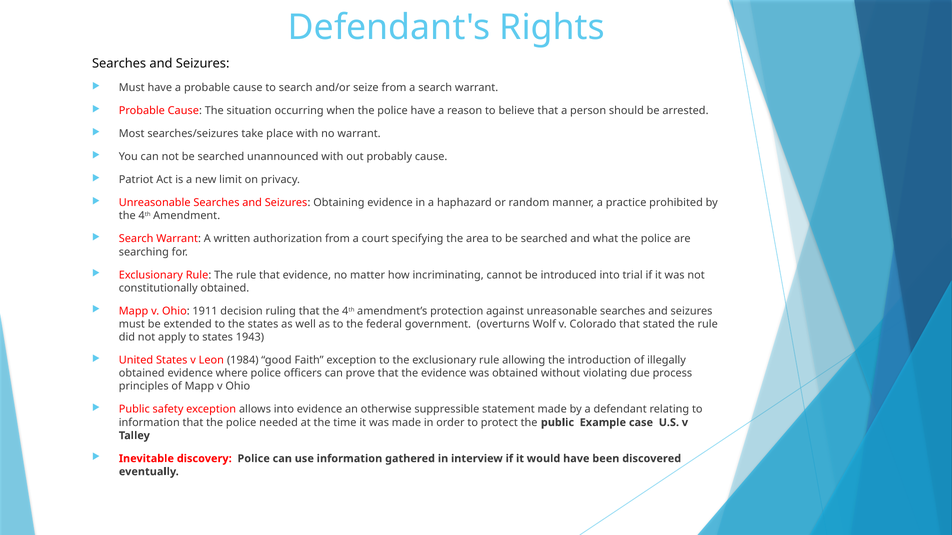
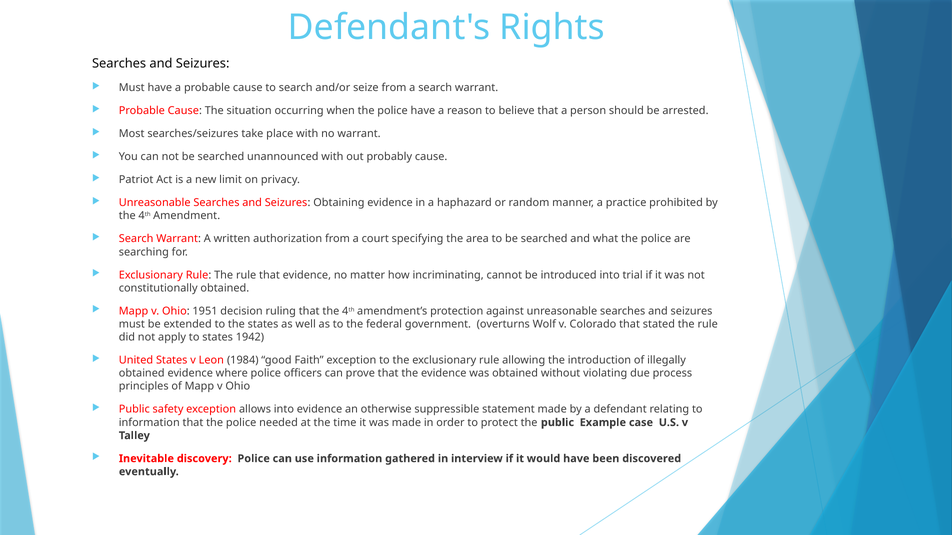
1911: 1911 -> 1951 (205, 311)
1943: 1943 -> 1942 (250, 338)
